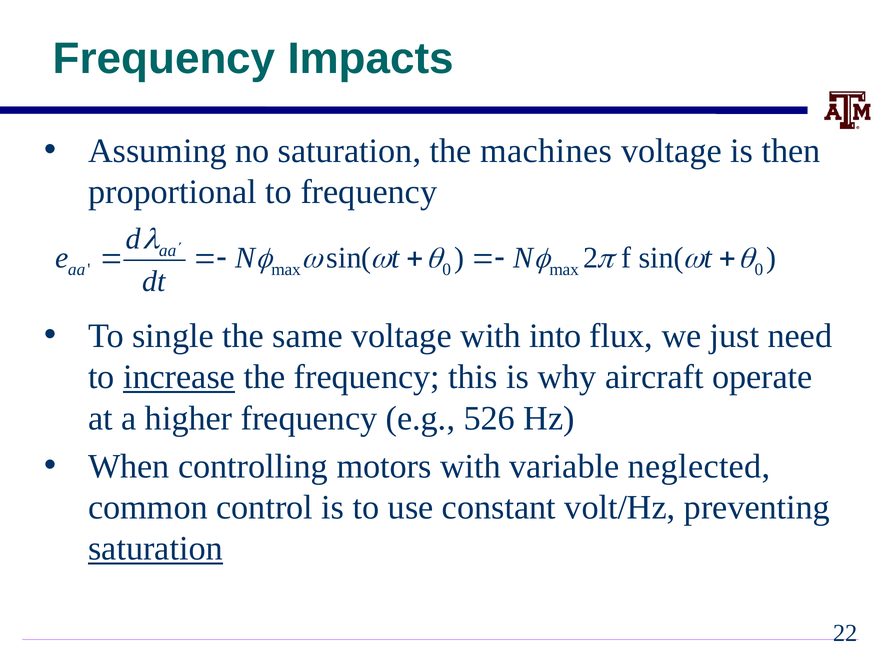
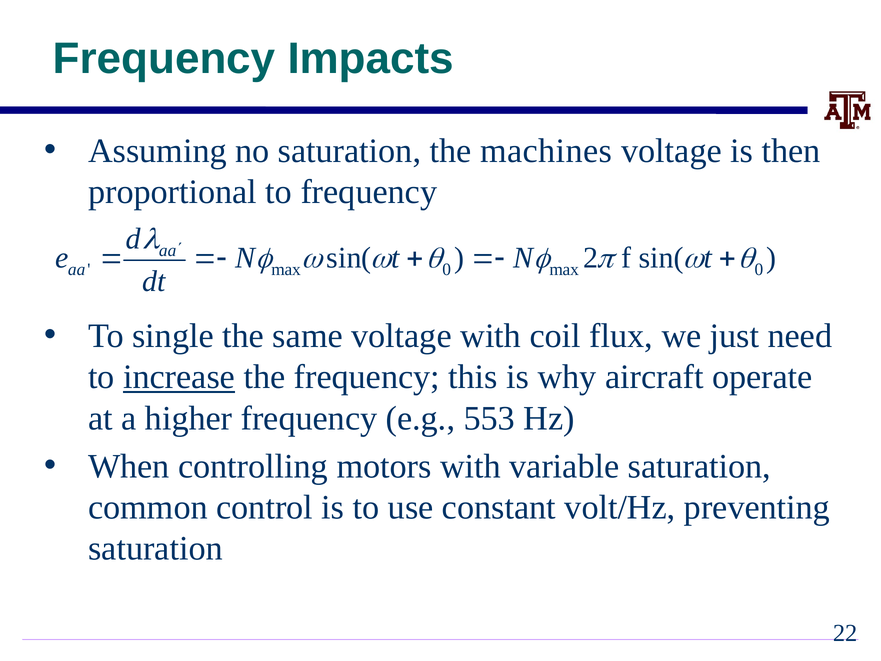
into: into -> coil (555, 336)
526: 526 -> 553 (489, 418)
variable neglected: neglected -> saturation (699, 466)
saturation underline: present -> none (155, 548)
